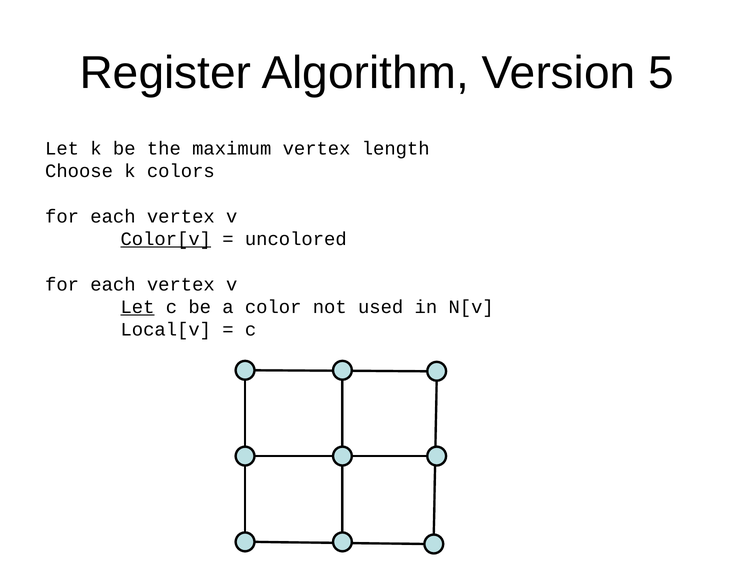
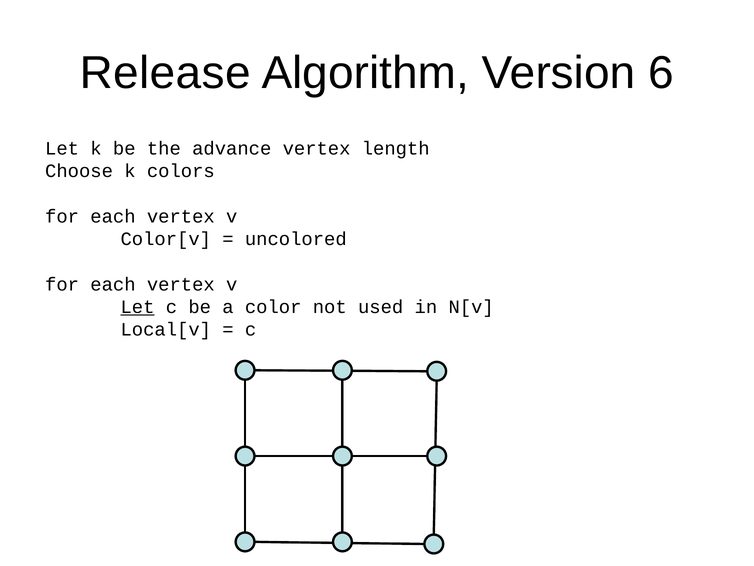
Register: Register -> Release (165, 73)
5: 5 -> 6 (661, 73)
maximum: maximum -> advance (232, 148)
Color[v underline: present -> none (166, 239)
